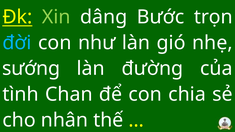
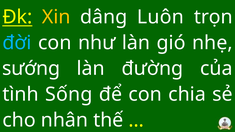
Xin colour: light green -> yellow (56, 17)
Bước: Bước -> Luôn (160, 17)
Chan: Chan -> Sống (69, 94)
